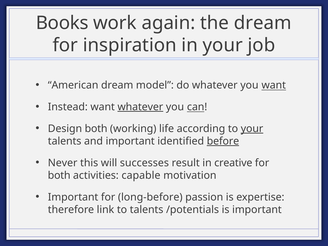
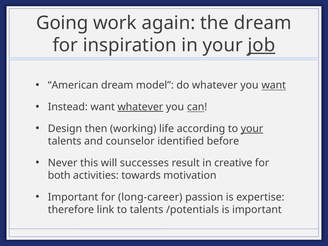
Books: Books -> Going (62, 23)
job underline: none -> present (261, 45)
Design both: both -> then (96, 129)
and important: important -> counselor (130, 141)
before underline: present -> none (223, 141)
capable: capable -> towards (141, 175)
long-before: long-before -> long-career (150, 197)
